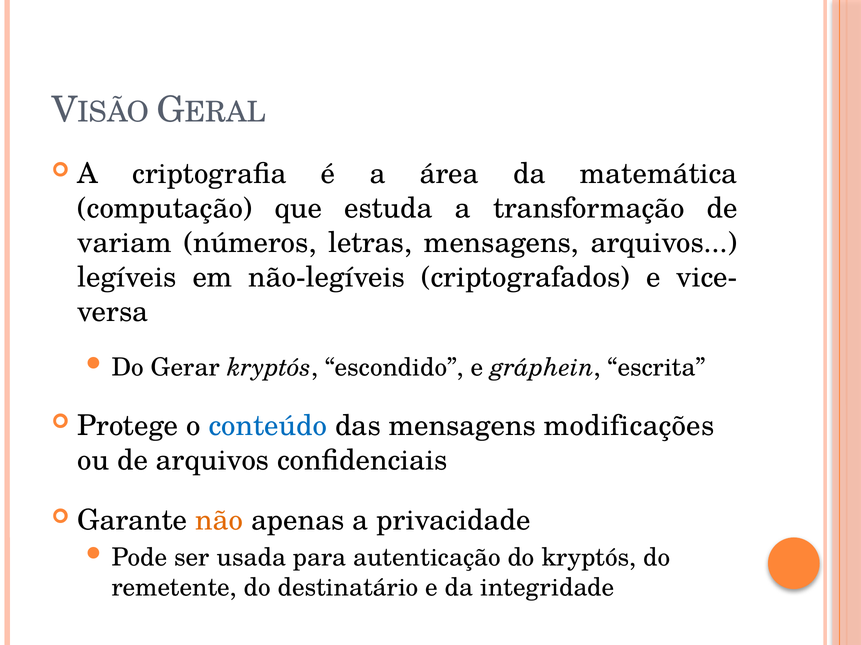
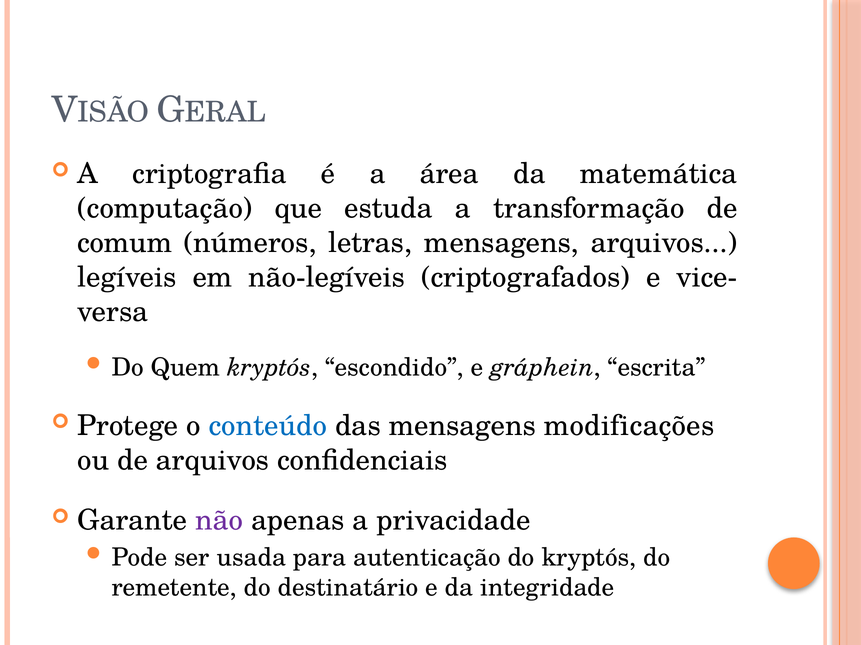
variam: variam -> comum (125, 243)
Gerar: Gerar -> Quem (185, 368)
não colour: orange -> purple (219, 521)
